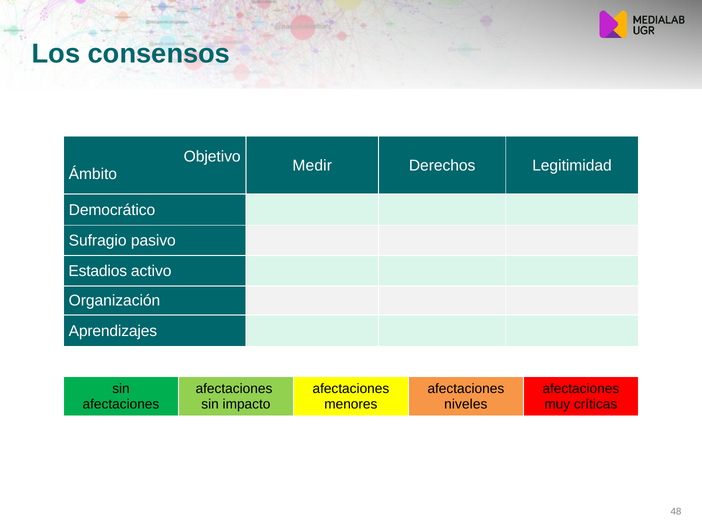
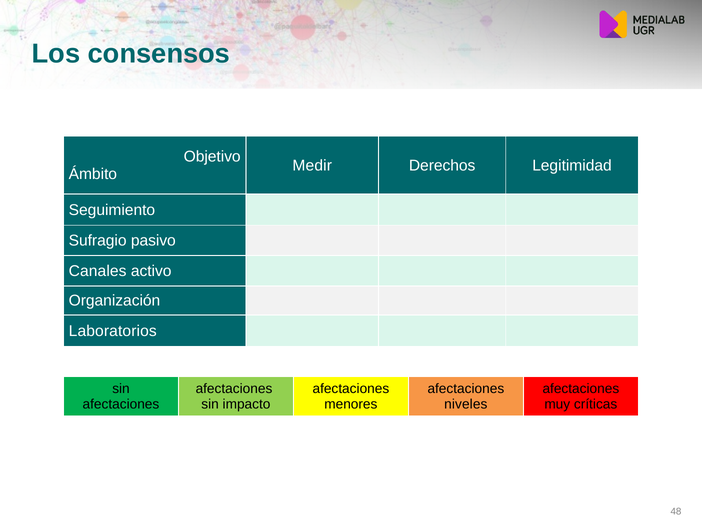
Democrático: Democrático -> Seguimiento (112, 210)
Estadios: Estadios -> Canales (98, 271)
Aprendizajes: Aprendizajes -> Laboratorios (113, 331)
